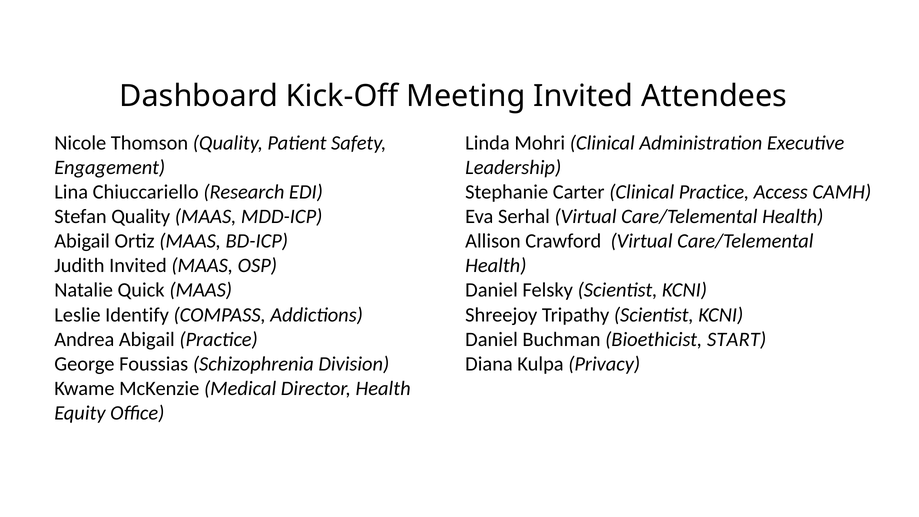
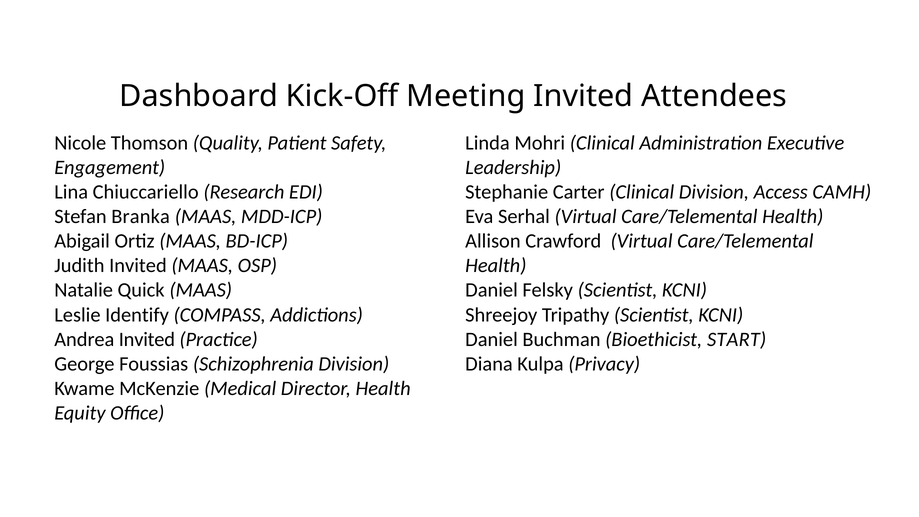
Clinical Practice: Practice -> Division (714, 192)
Stefan Quality: Quality -> Branka (141, 217)
Andrea Abigail: Abigail -> Invited (147, 339)
